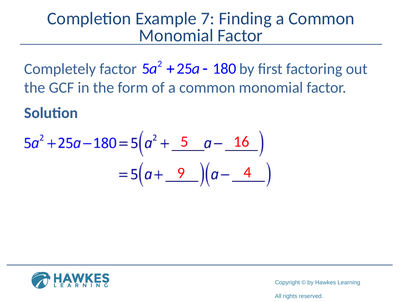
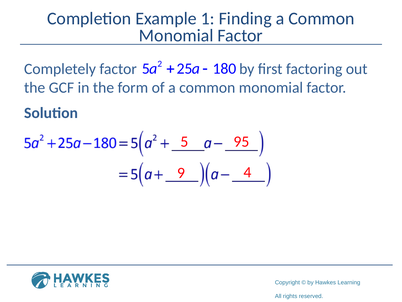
7: 7 -> 1 (208, 19)
16: 16 -> 95 (241, 141)
